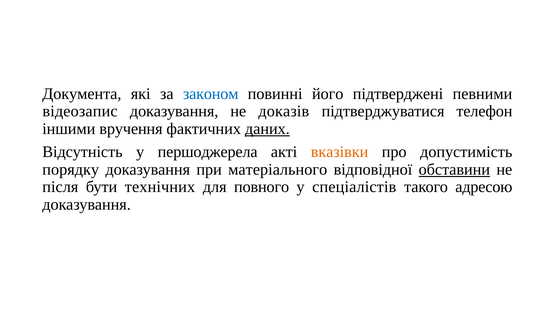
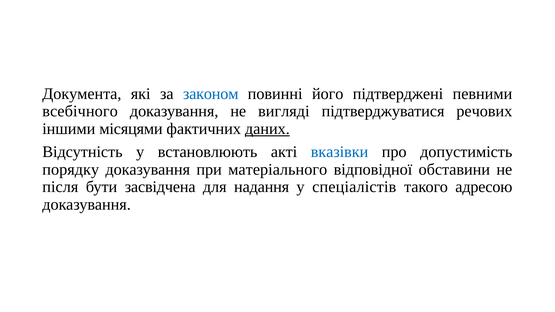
відеозапис: відеозапис -> всебічного (80, 111)
доказів: доказів -> вигляді (284, 111)
телефон: телефон -> речових (484, 111)
вручення: вручення -> місяцями (131, 129)
першоджерела: першоджерела -> встановлюють (208, 152)
вказівки colour: orange -> blue (340, 152)
обставини underline: present -> none (454, 170)
технічних: технічних -> засвідчена (160, 187)
повного: повного -> надання (262, 187)
